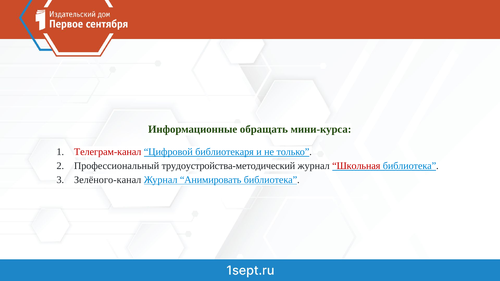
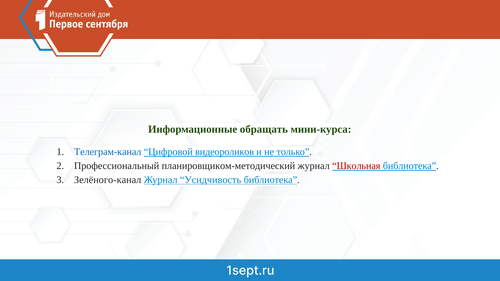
Телеграм-канал colour: red -> blue (108, 152)
библиотекаря: библиотекаря -> видеороликов (225, 152)
трудоустройства-методический: трудоустройства-методический -> планировщиком-методический (228, 166)
Анимировать: Анимировать -> Усидчивость (211, 180)
